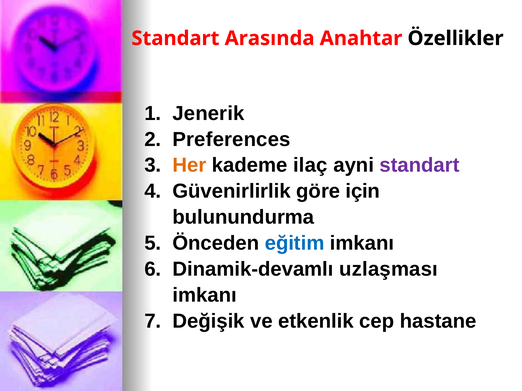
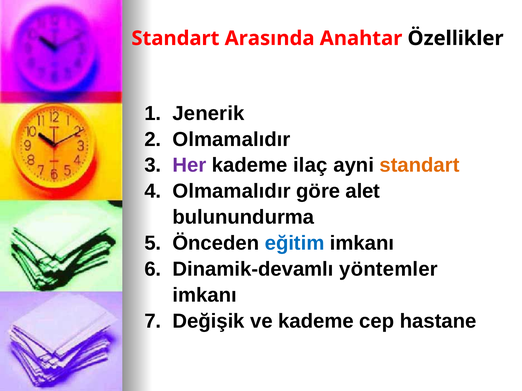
2 Preferences: Preferences -> Olmamalıdır (232, 140)
Her colour: orange -> purple (189, 165)
standart colour: purple -> orange (420, 165)
4 Güvenirlirlik: Güvenirlirlik -> Olmamalıdır (232, 191)
için: için -> alet (363, 191)
uzlaşması: uzlaşması -> yöntemler (389, 269)
ve etkenlik: etkenlik -> kademe (316, 321)
